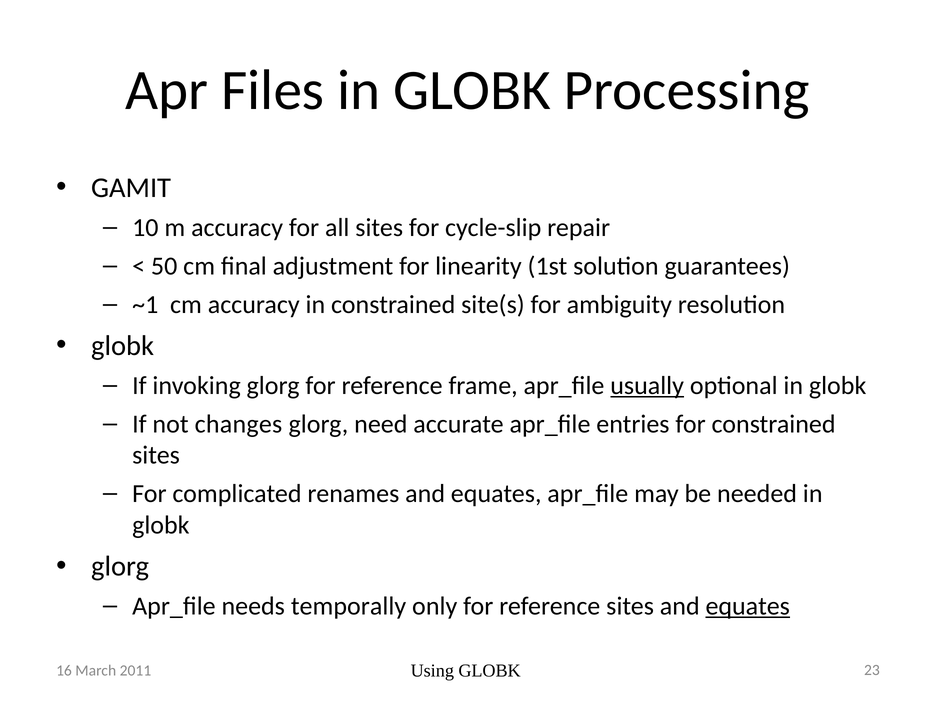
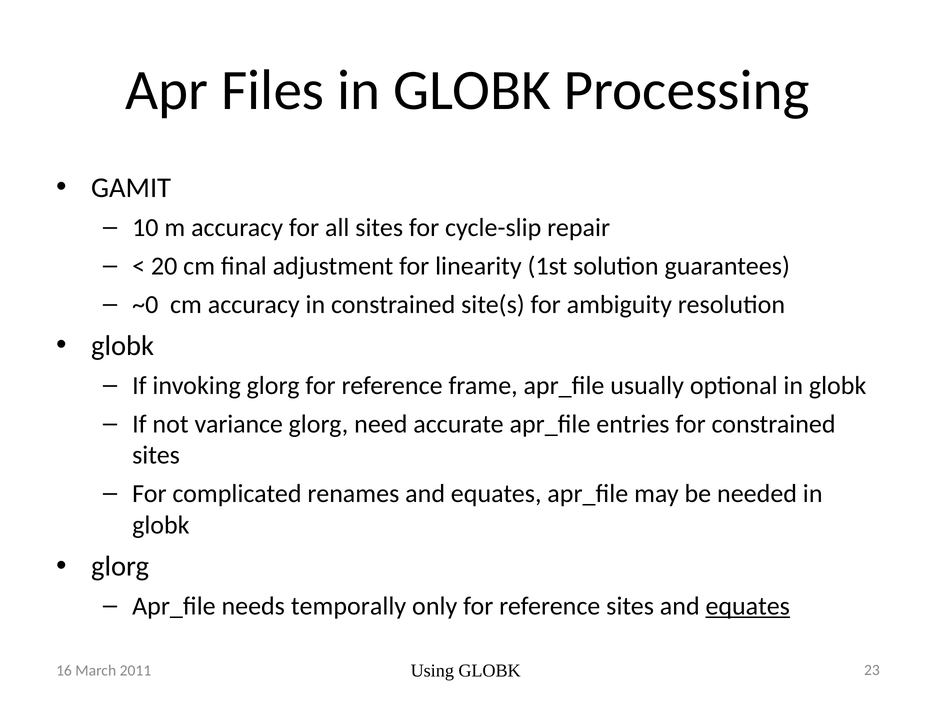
50: 50 -> 20 (164, 266)
~1: ~1 -> ~0 (145, 305)
usually underline: present -> none (647, 386)
changes: changes -> variance (239, 424)
